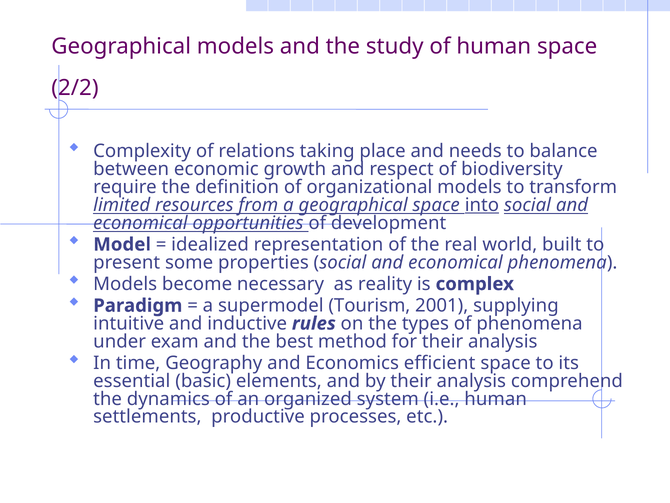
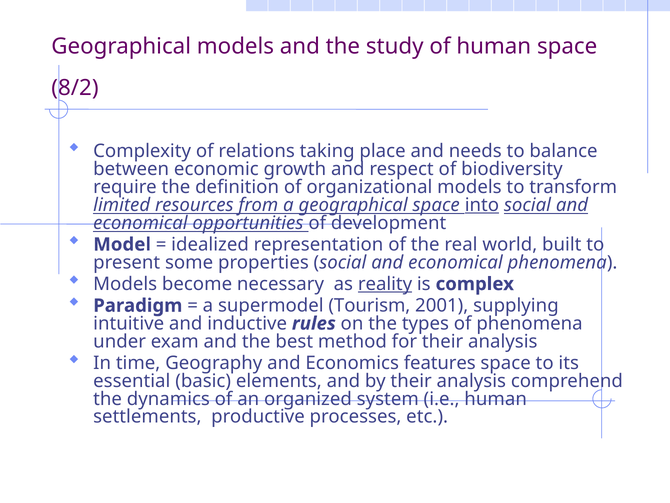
2/2: 2/2 -> 8/2 (75, 88)
reality underline: none -> present (385, 284)
efficient: efficient -> features (440, 363)
